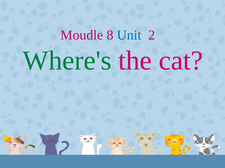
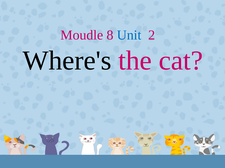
Where's colour: green -> black (67, 61)
